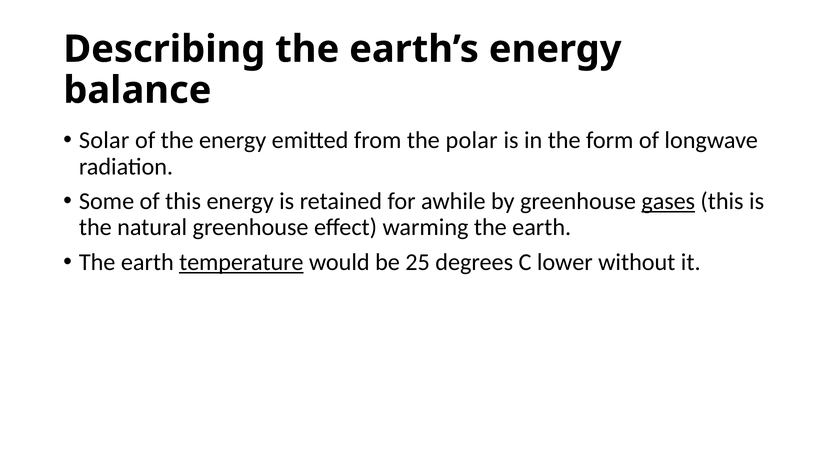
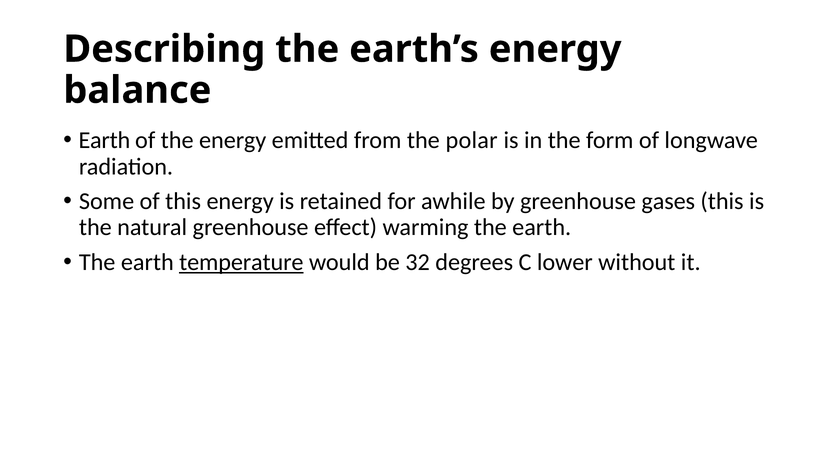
Solar: Solar -> Earth (104, 140)
gases underline: present -> none (668, 202)
25: 25 -> 32 (418, 263)
